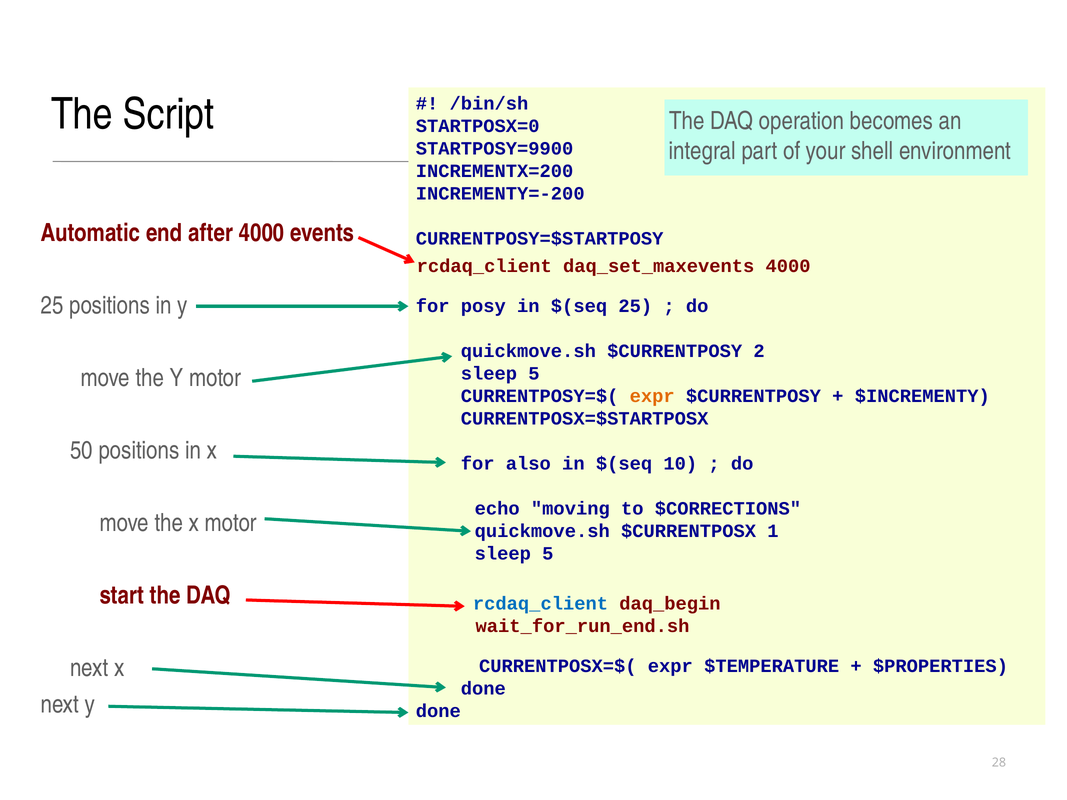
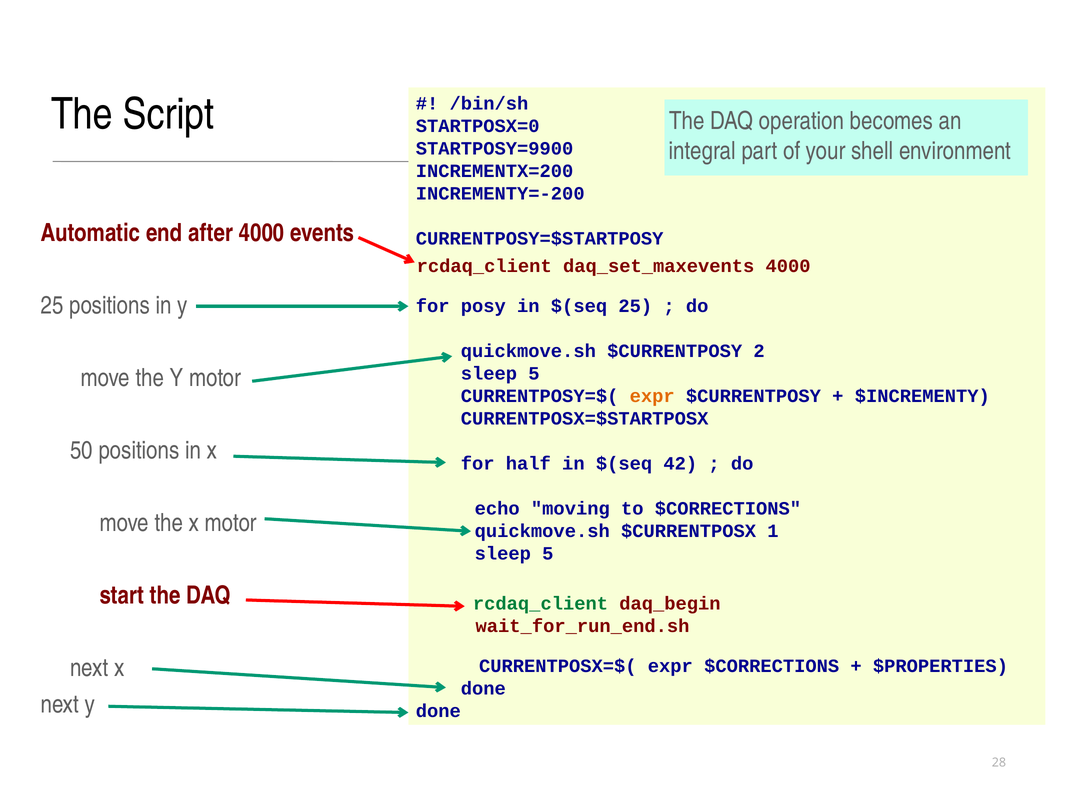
also: also -> half (528, 464)
10: 10 -> 42 (680, 464)
rcdaq_client colour: blue -> green (541, 604)
expr $TEMPERATURE: $TEMPERATURE -> $CORRECTIONS (772, 666)
